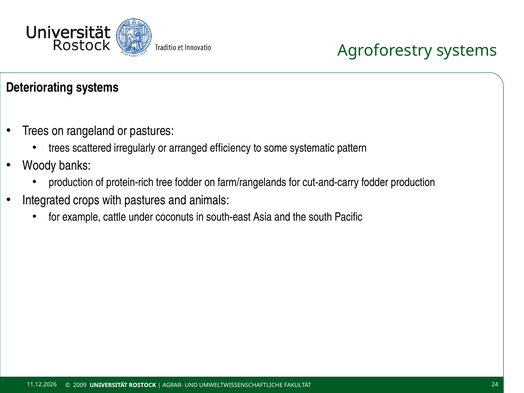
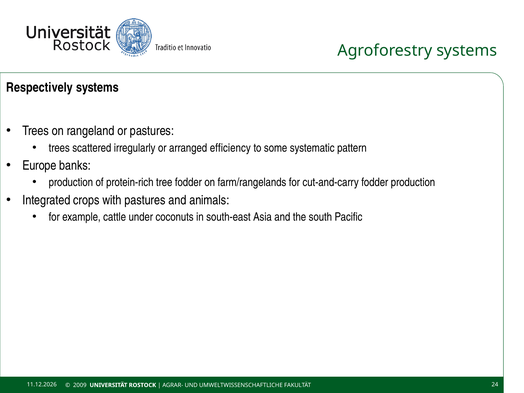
Deteriorating: Deteriorating -> Respectively (40, 88)
Woody: Woody -> Europe (39, 165)
